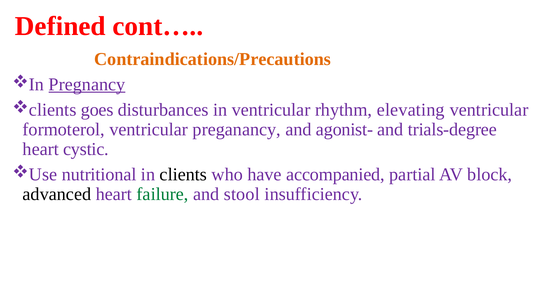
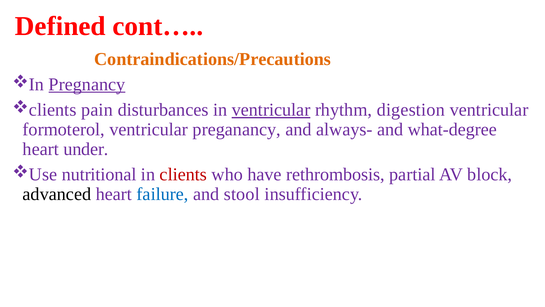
goes: goes -> pain (97, 110)
ventricular underline: none -> present (271, 110)
elevating: elevating -> digestion (411, 110)
agonist-: agonist- -> always- (344, 129)
trials-degree: trials-degree -> what-degree (452, 129)
cystic: cystic -> under (86, 149)
clients colour: black -> red (183, 174)
accompanied: accompanied -> rethrombosis (335, 174)
failure colour: green -> blue (163, 194)
